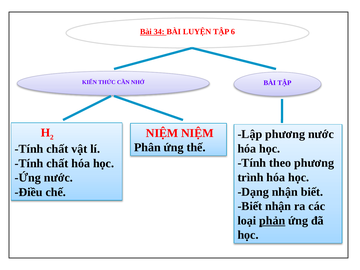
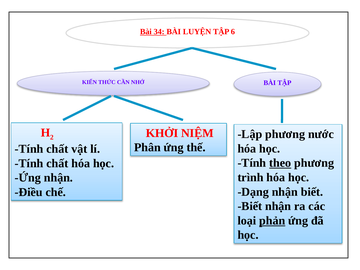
NIỆM: NIỆM -> KHỞI (162, 133)
theo underline: none -> present (280, 163)
Ứng nước: nước -> nhận (58, 178)
